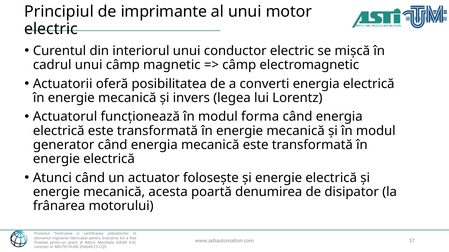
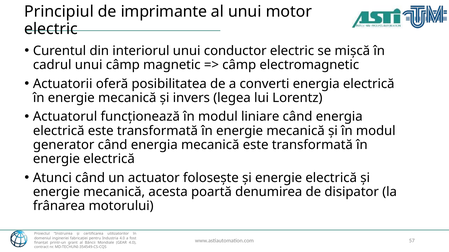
forma: forma -> liniare (260, 117)
